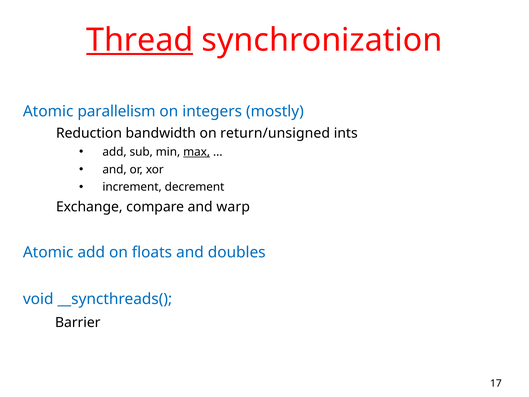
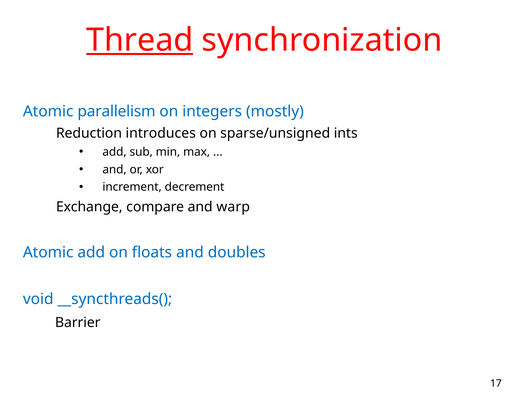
bandwidth: bandwidth -> introduces (161, 133)
return/unsigned: return/unsigned -> sparse/unsigned (275, 133)
max underline: present -> none (197, 152)
